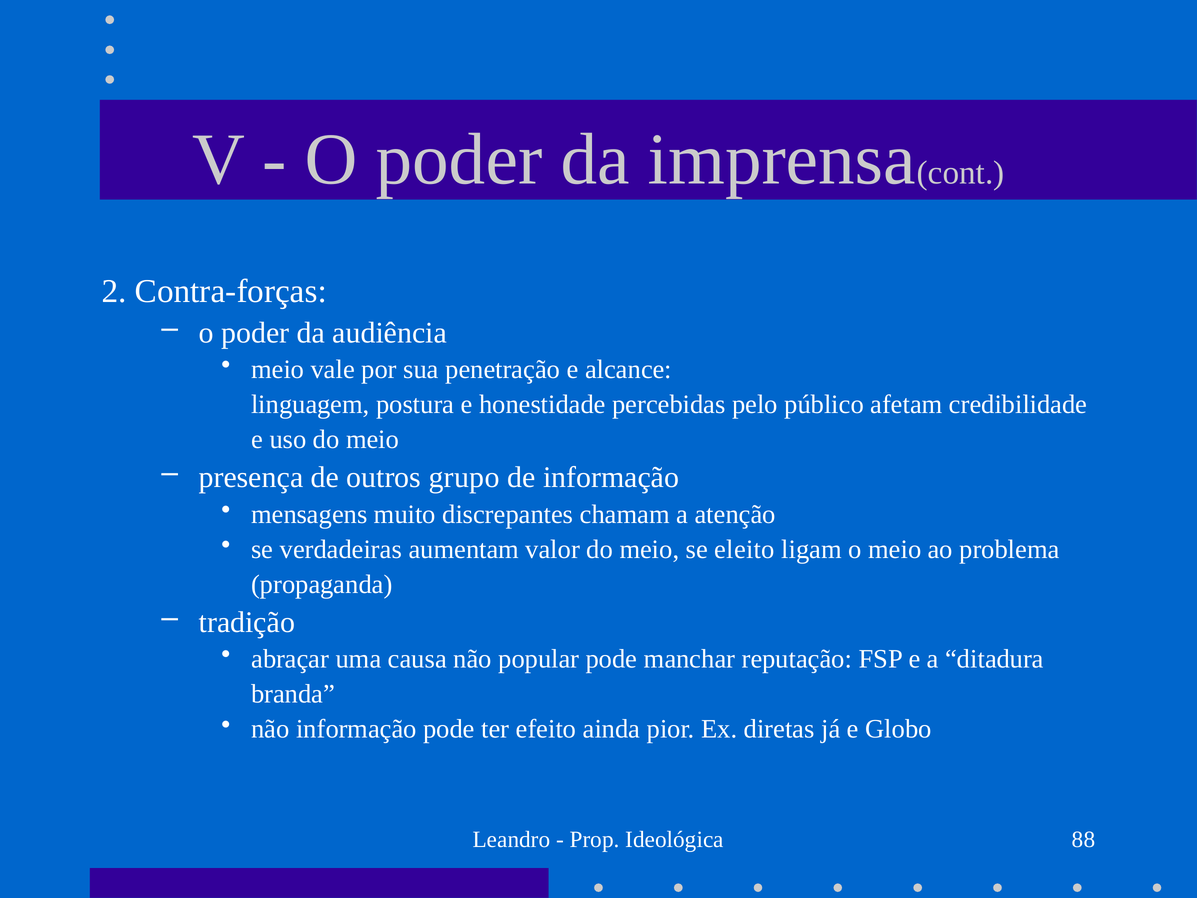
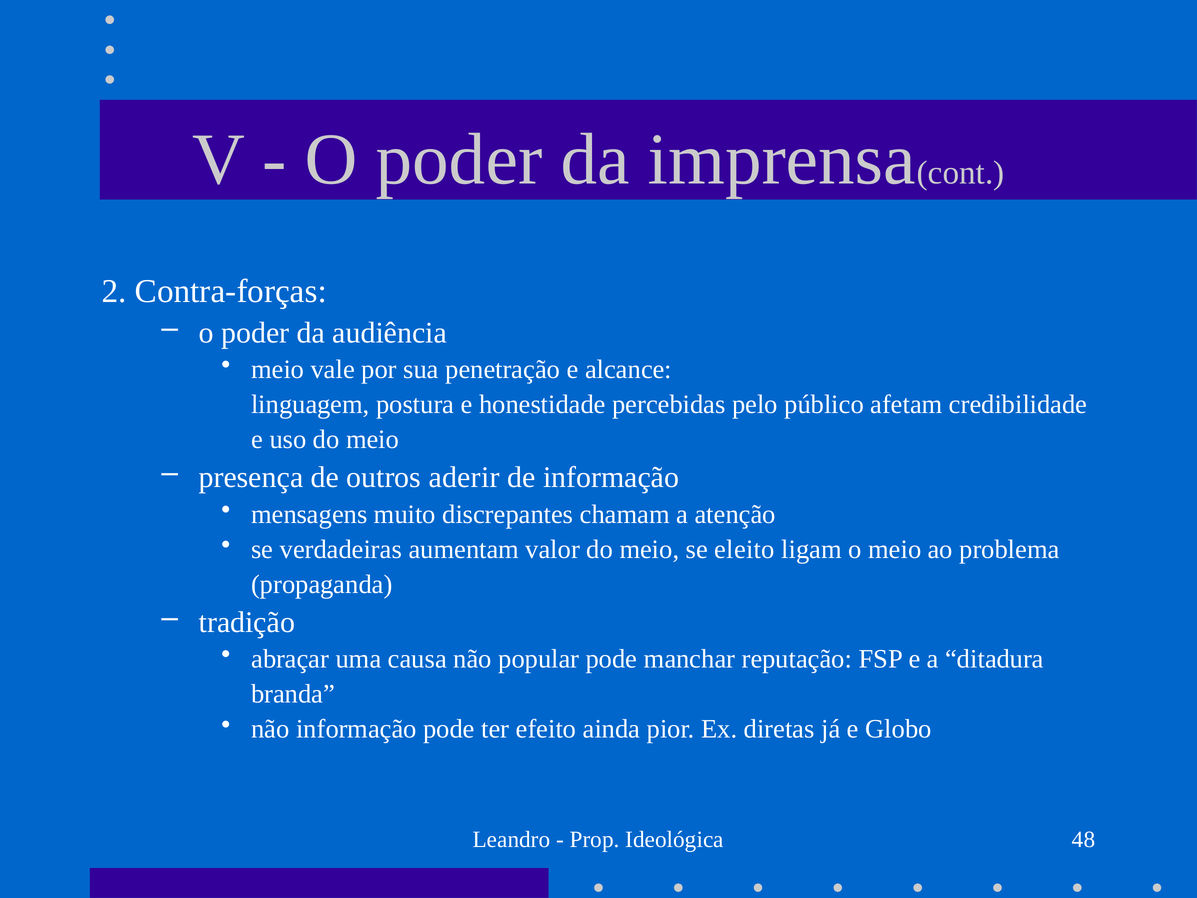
grupo: grupo -> aderir (464, 477)
88: 88 -> 48 (1084, 840)
